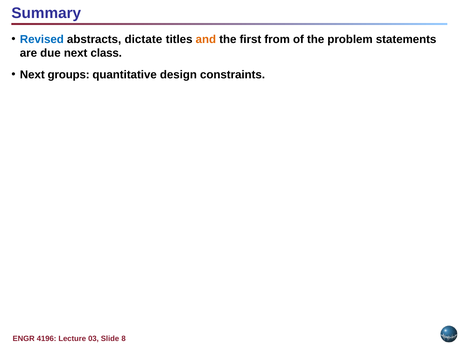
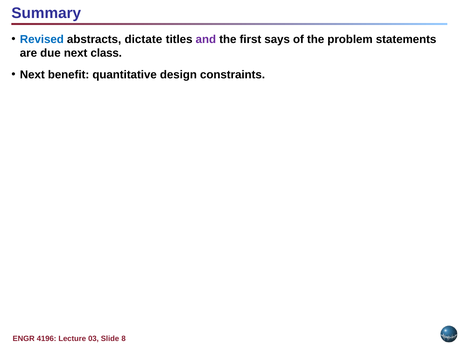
and colour: orange -> purple (206, 39)
from: from -> says (277, 39)
groups: groups -> benefit (69, 75)
